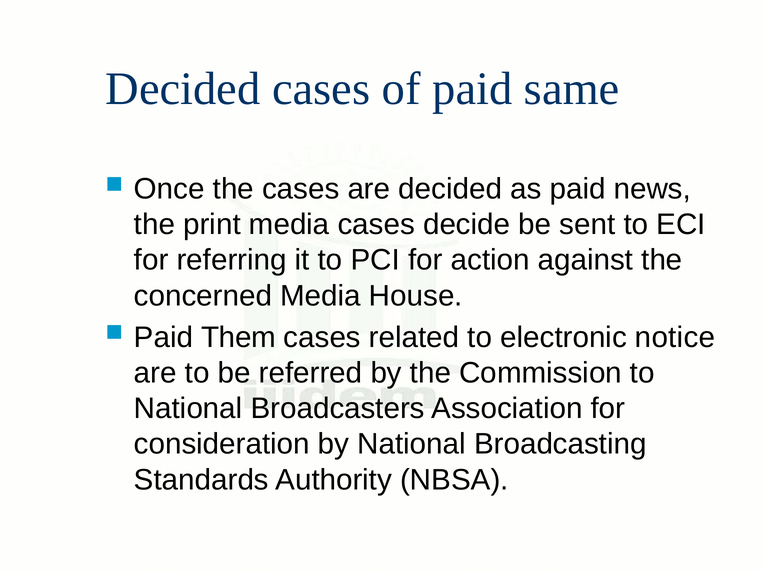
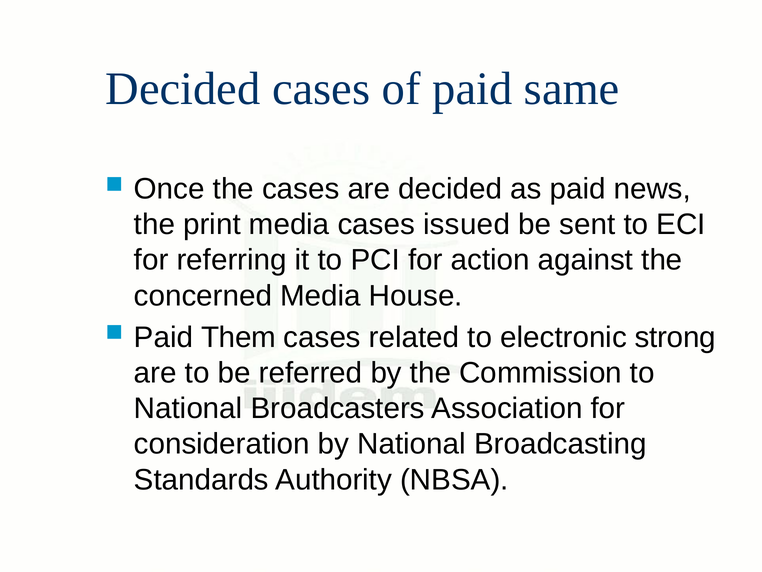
decide: decide -> issued (467, 224)
notice: notice -> strong (675, 337)
